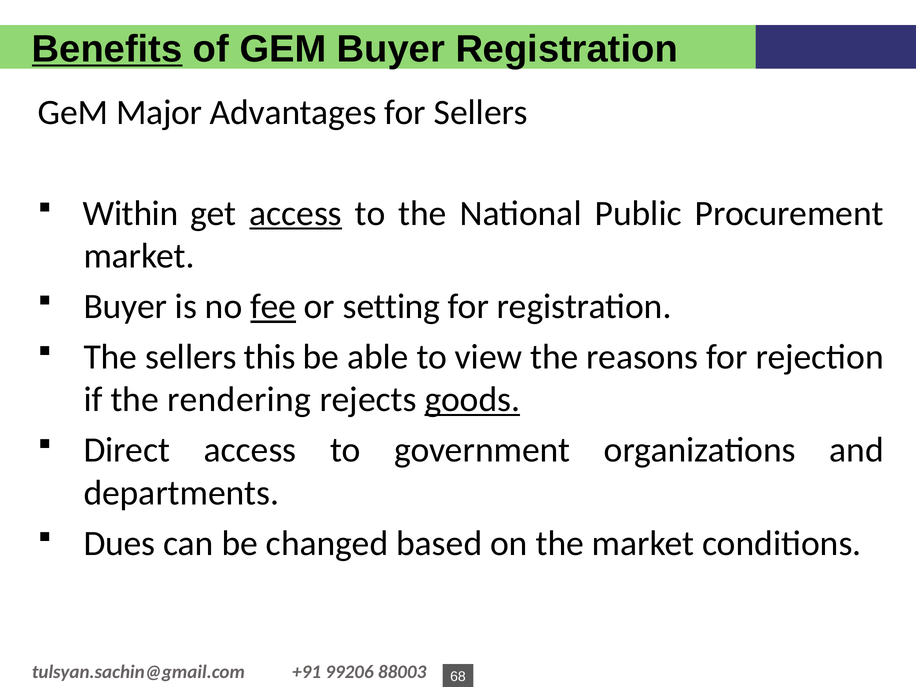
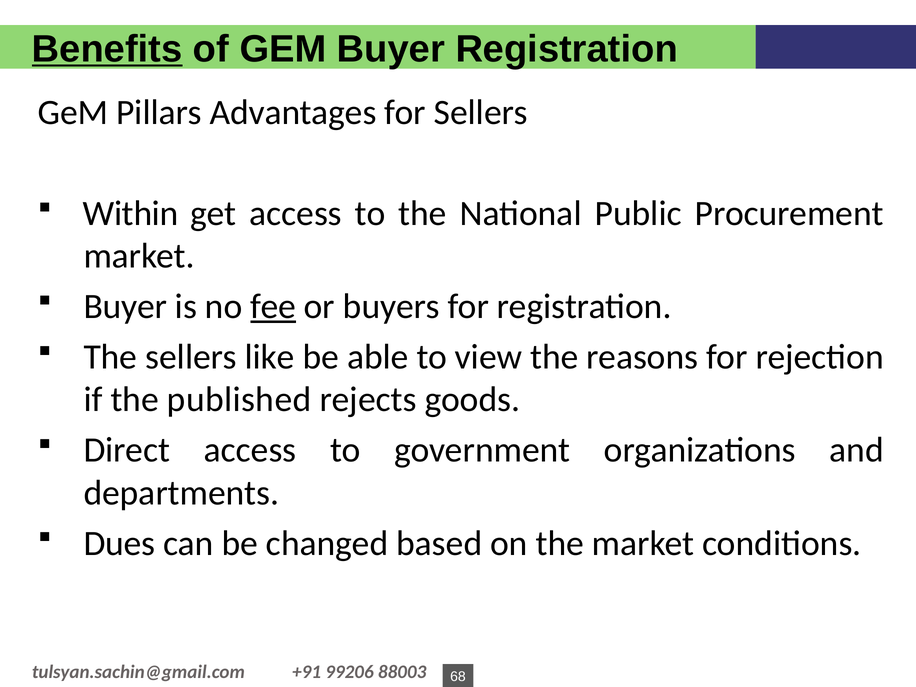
Major: Major -> Pillars (159, 112)
access underline: present -> none (296, 213)
setting: setting -> buyers (391, 306)
this: this -> like (270, 357)
rendering: rendering -> published (239, 400)
goods underline: present -> none (472, 400)
